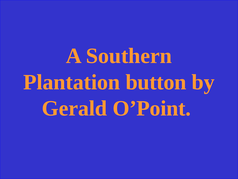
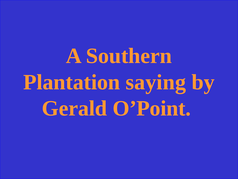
button: button -> saying (156, 82)
